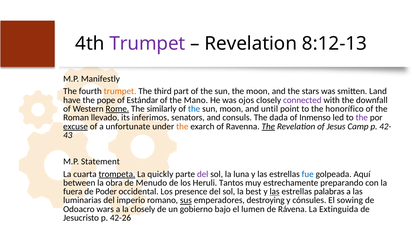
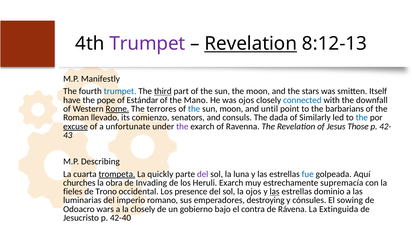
Revelation underline: none -> present (251, 44)
trumpet colour: orange -> blue (120, 91)
third underline: none -> present (163, 91)
Land: Land -> Itself (378, 91)
connected colour: purple -> blue (302, 100)
similarly: similarly -> terrores (162, 109)
honorífico: honorífico -> barbarians (345, 109)
inferimos: inferimos -> comienzo (151, 118)
Inmenso: Inmenso -> Similarly (315, 118)
the colour: purple -> blue (362, 118)
the colour: orange -> purple (182, 126)
The underline: present -> none (268, 126)
Camp: Camp -> Those (358, 126)
Statement: Statement -> Describing (100, 161)
between: between -> churches (79, 183)
Menudo: Menudo -> Invading (151, 183)
Heruli Tantos: Tantos -> Exarch (231, 183)
preparando: preparando -> supremacía (342, 183)
fuera: fuera -> fieles (73, 191)
Poder: Poder -> Trono (106, 191)
la best: best -> ojos (253, 191)
palabras: palabras -> dominio (329, 191)
sus underline: present -> none (186, 200)
lumen: lumen -> contra (253, 209)
42-26: 42-26 -> 42-40 (121, 218)
